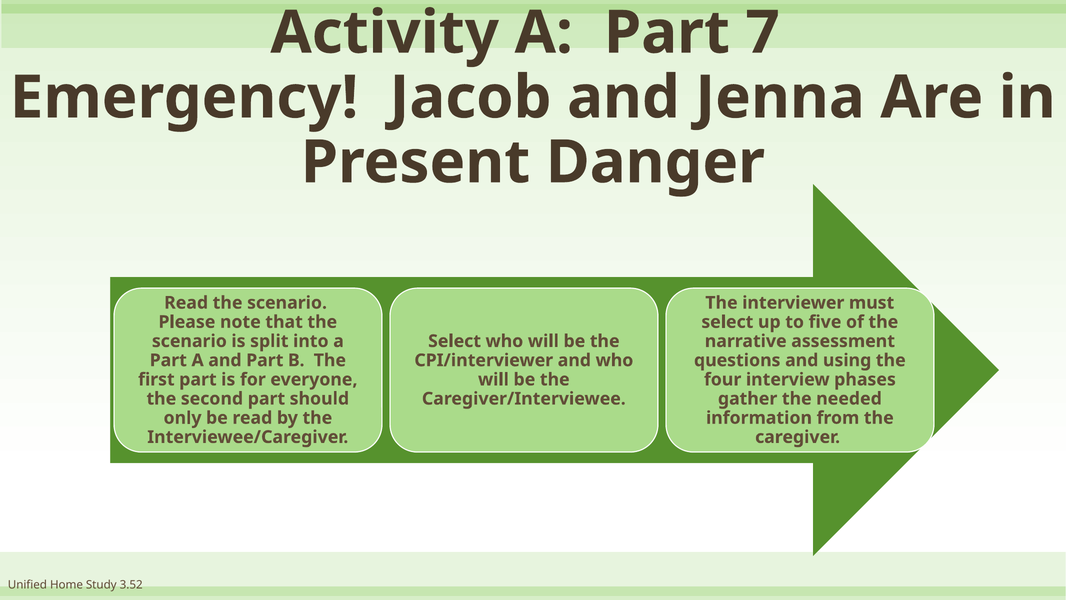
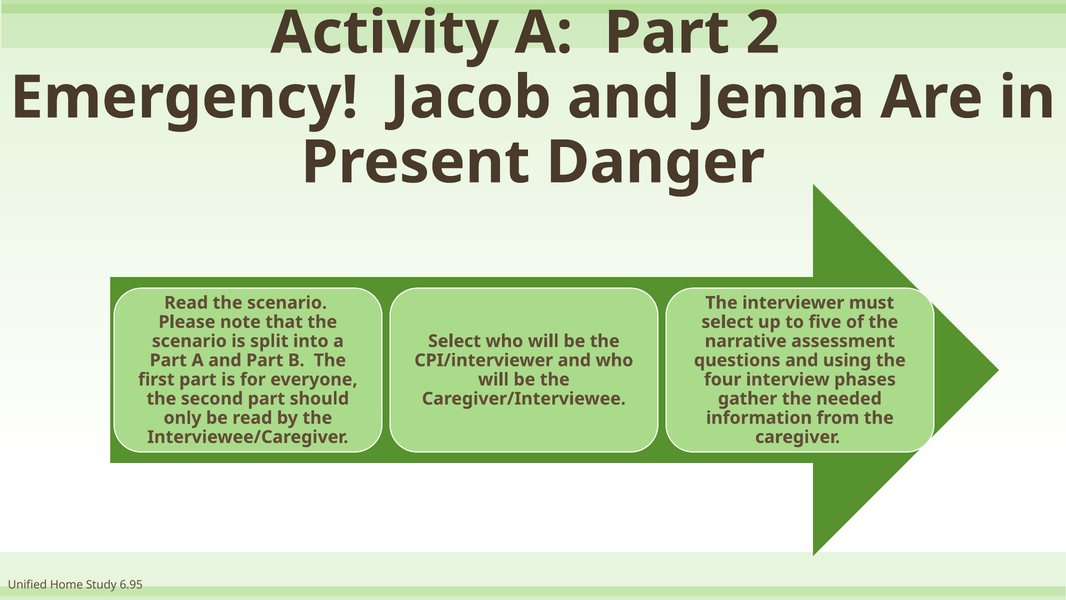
7: 7 -> 2 (763, 33)
3.52: 3.52 -> 6.95 (131, 585)
